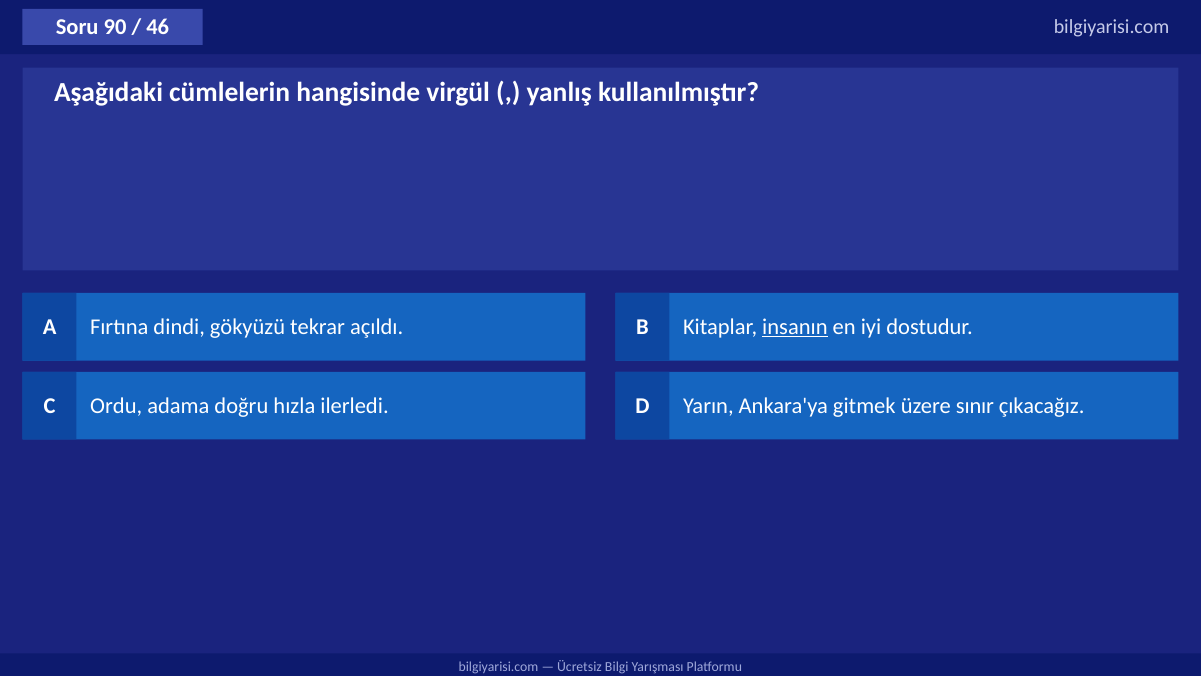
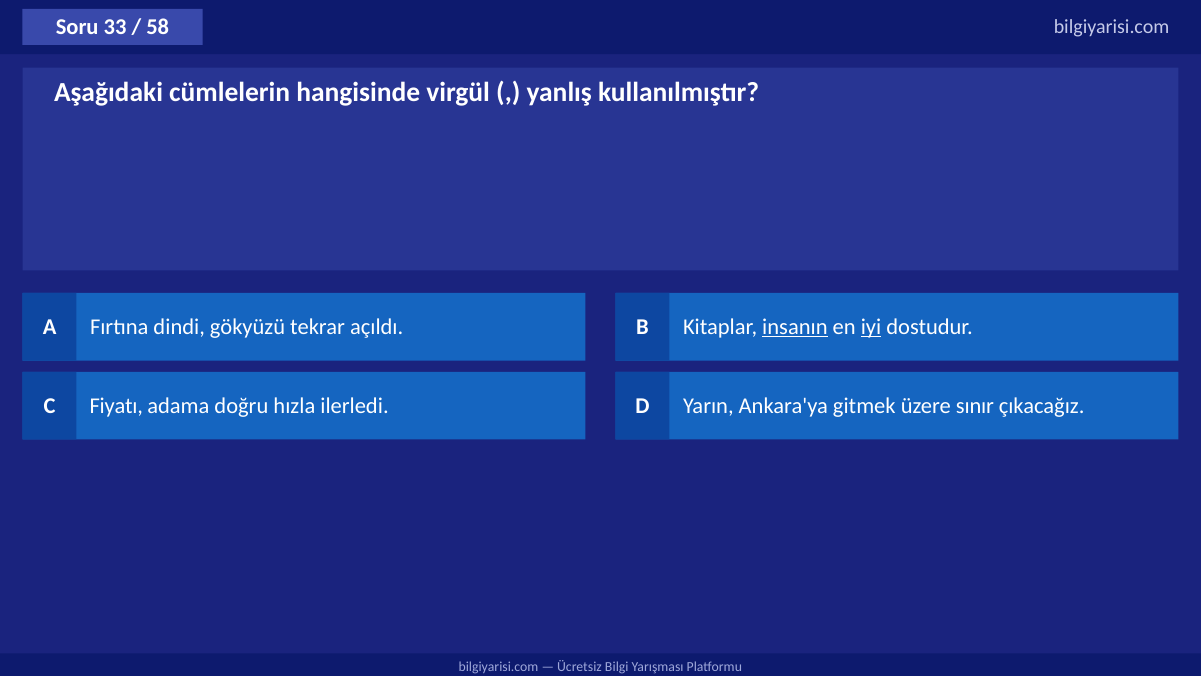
90: 90 -> 33 (115, 27)
46: 46 -> 58 (158, 27)
iyi underline: none -> present (871, 327)
Ordu: Ordu -> Fiyatı (116, 406)
